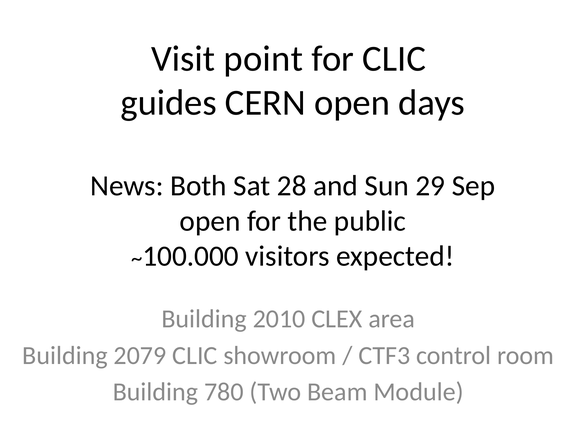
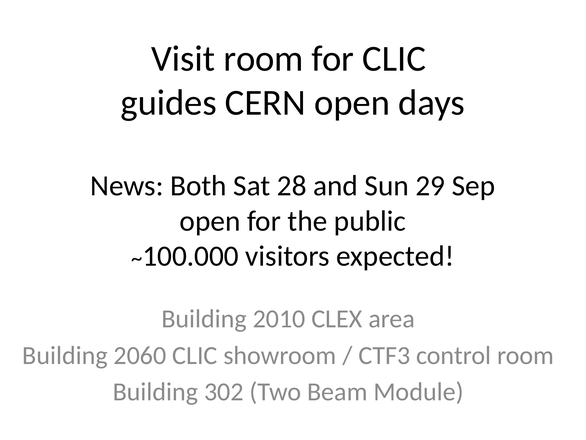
Visit point: point -> room (264, 59)
2079: 2079 -> 2060 (140, 355)
780: 780 -> 302 (224, 392)
